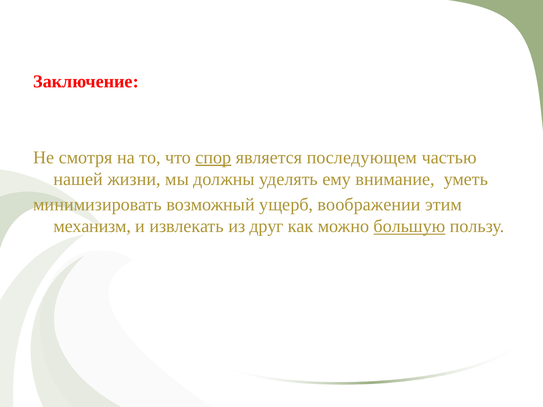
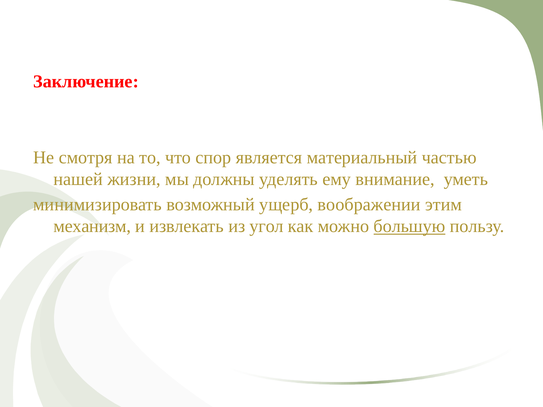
спор underline: present -> none (213, 158)
последующем: последующем -> материальный (362, 158)
друг: друг -> угол (267, 226)
